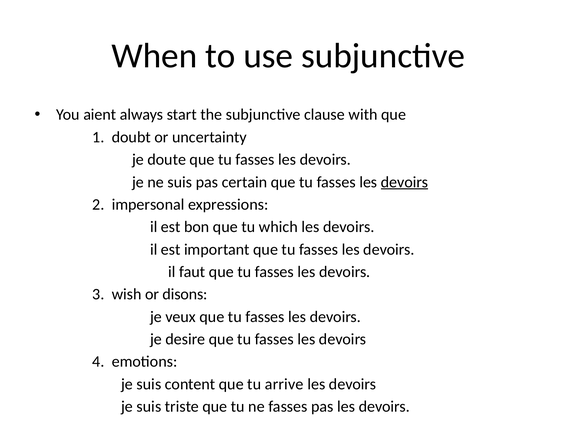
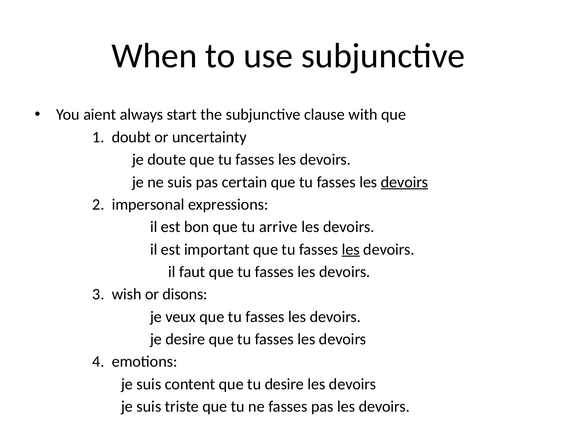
which: which -> arrive (278, 227)
les underline: none -> present (351, 249)
tu arrive: arrive -> desire (284, 384)
